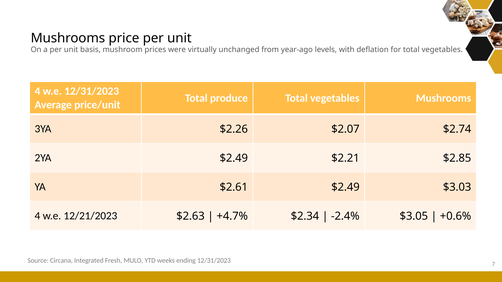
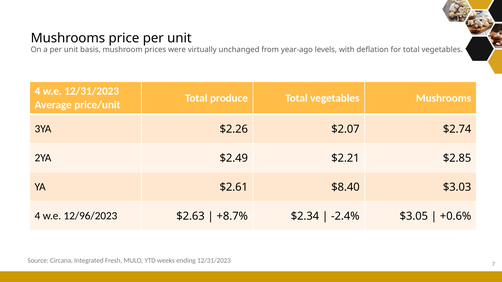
$2.61 $2.49: $2.49 -> $8.40 (345, 188)
12/21/2023: 12/21/2023 -> 12/96/2023 (90, 216)
+4.7%: +4.7% -> +8.7% (232, 217)
